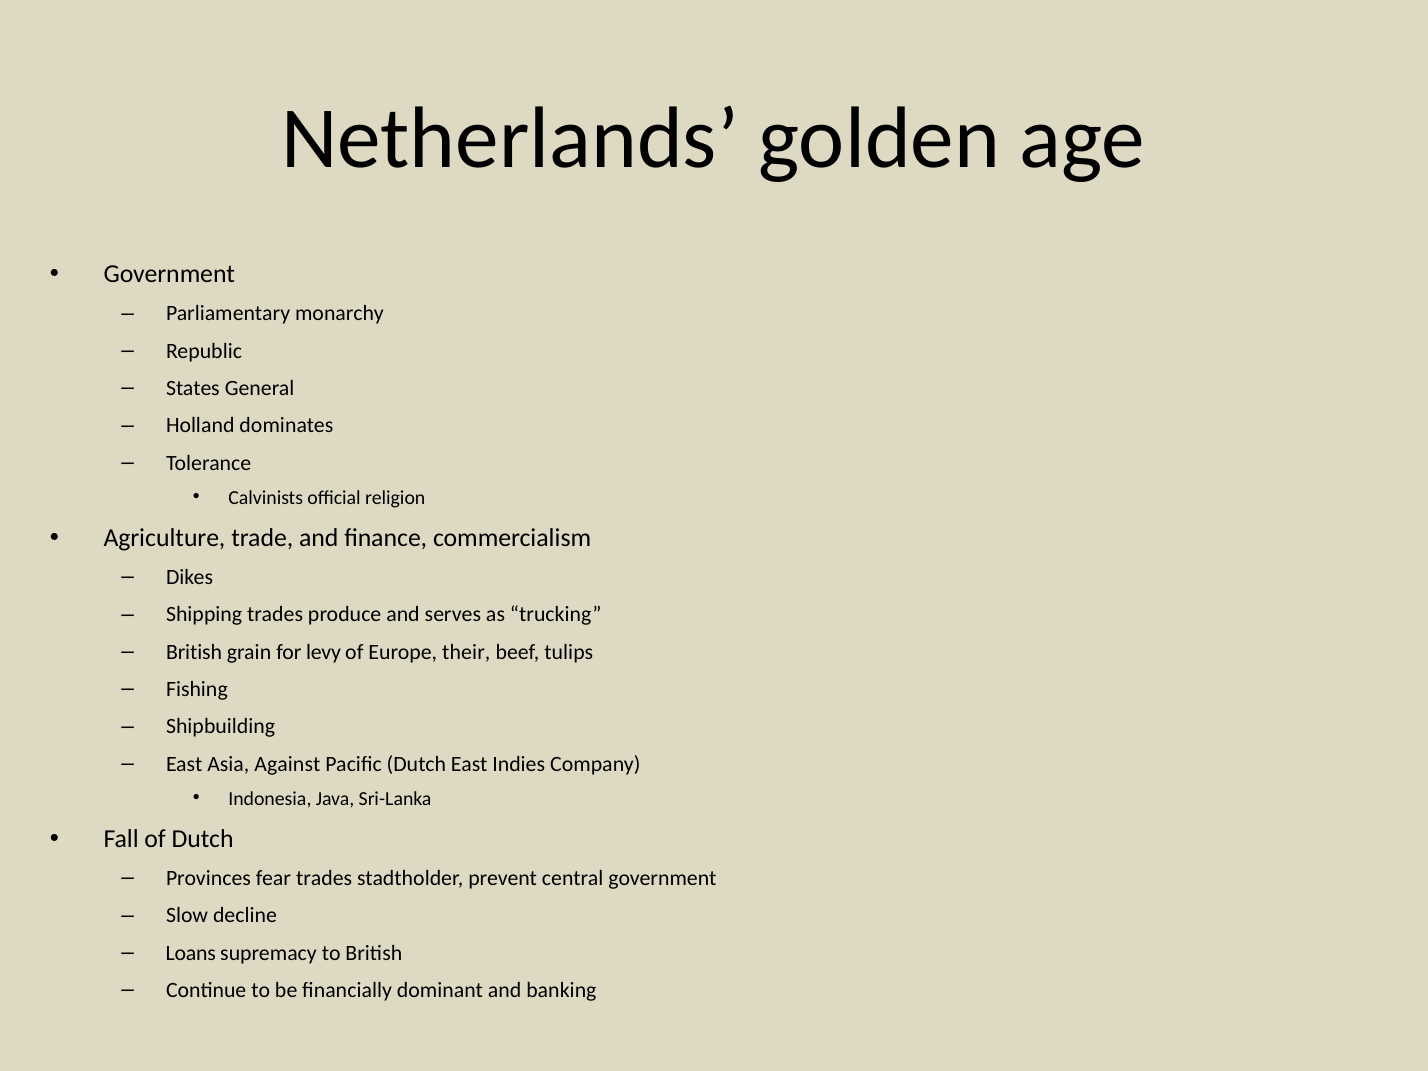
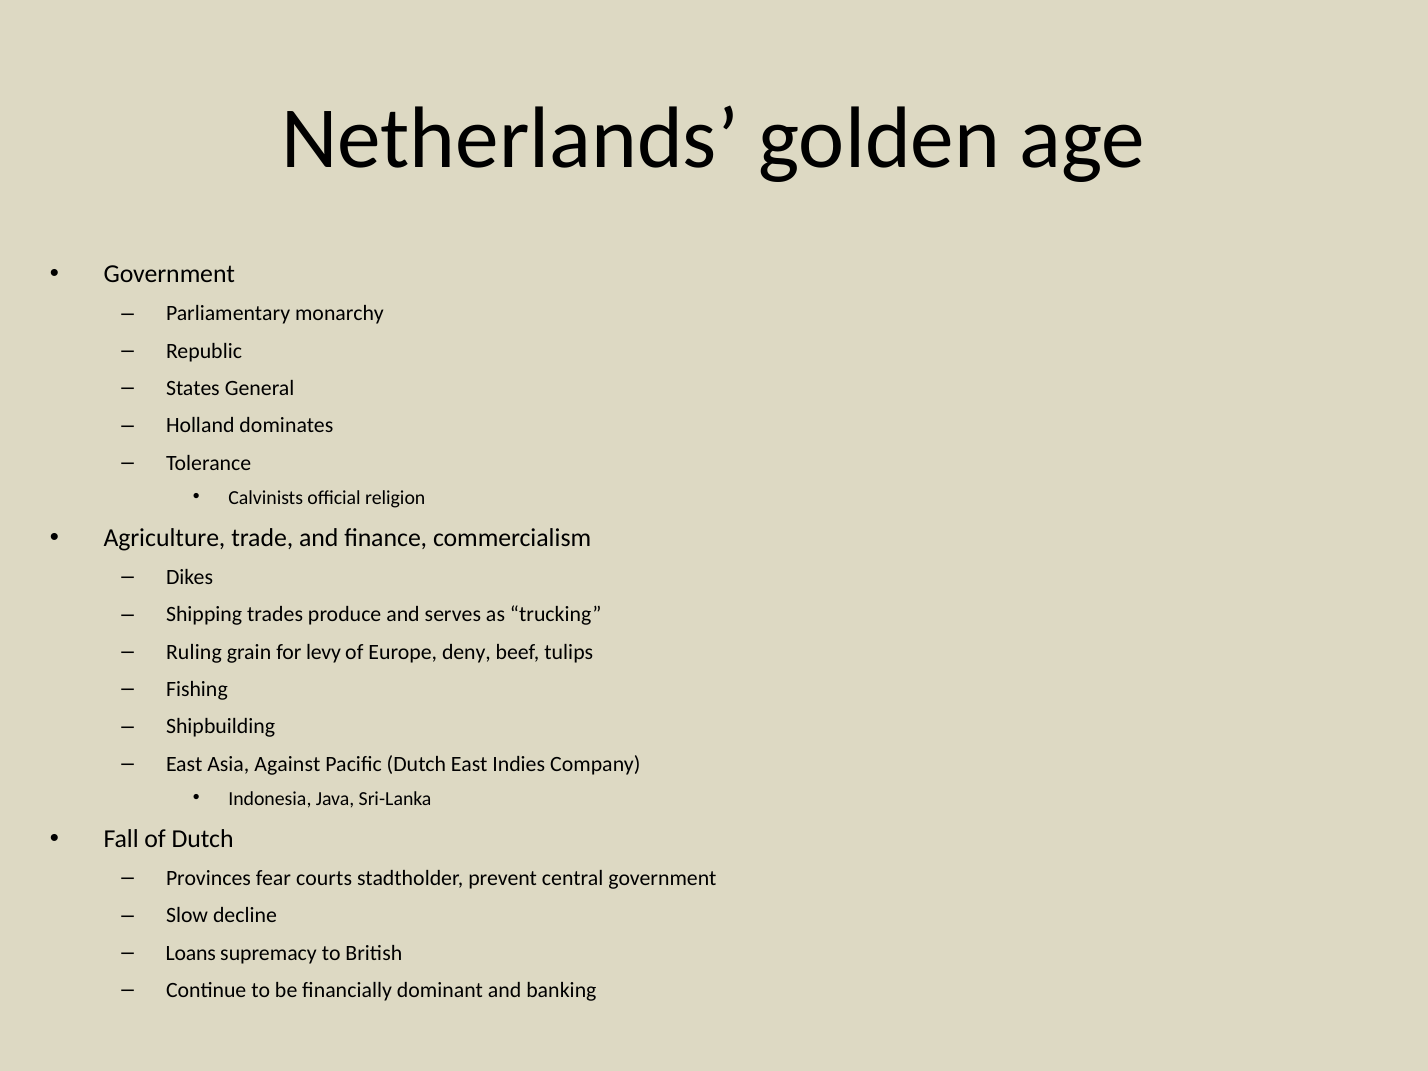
British: British -> Ruling (194, 652)
their: their -> deny (466, 652)
fear trades: trades -> courts (324, 878)
